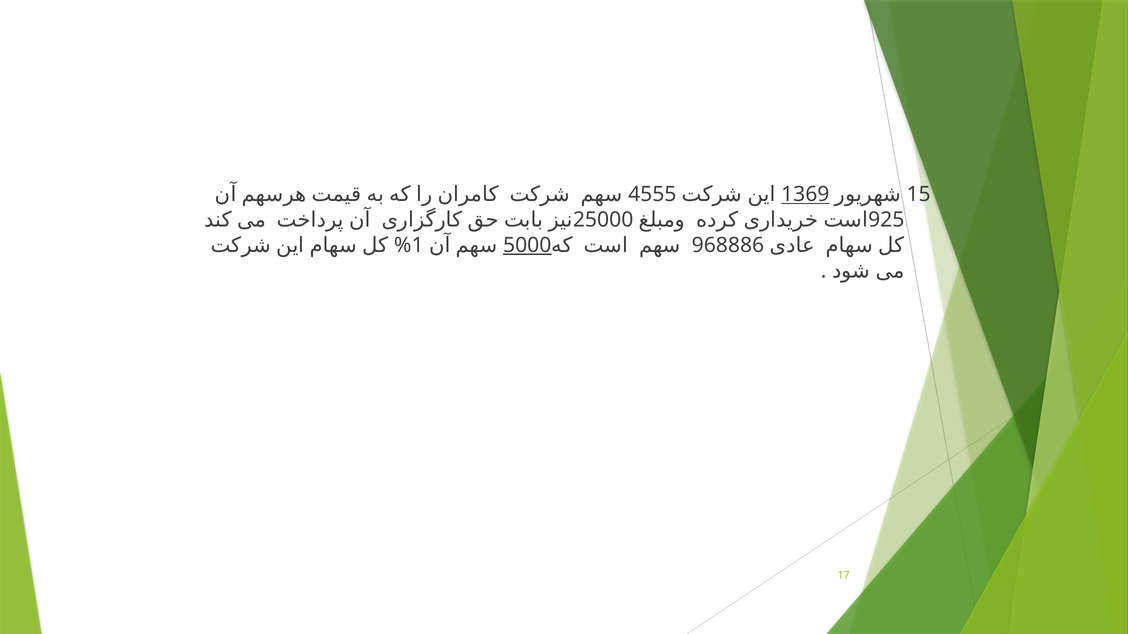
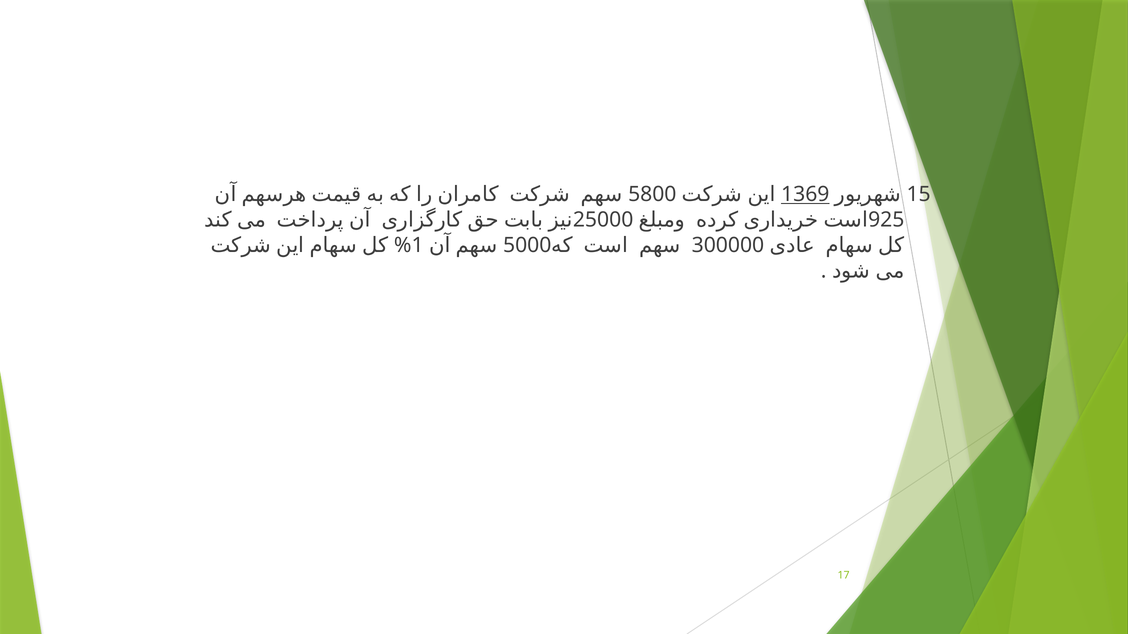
4555: 4555 -> 5800 (652, 195)
5000 underline: present -> none (527, 245)
968886: 968886 -> 300000 (728, 245)
